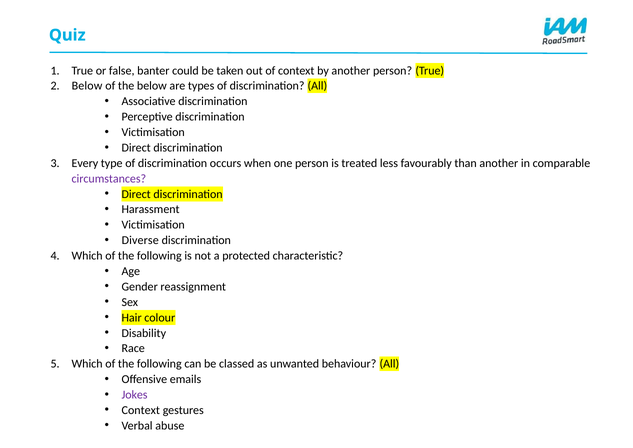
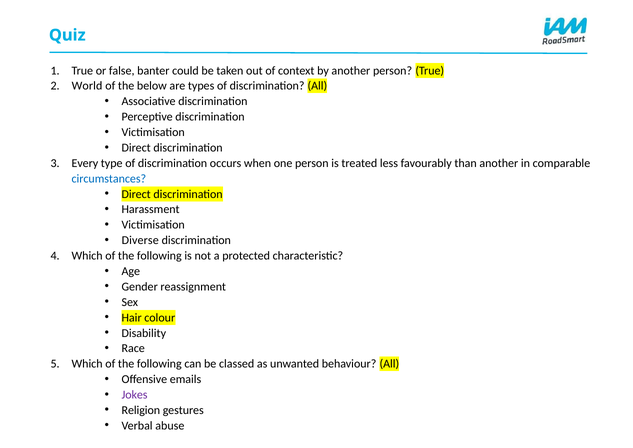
2 Below: Below -> World (87, 86)
circumstances colour: purple -> blue (109, 179)
Context: Context -> Religion (141, 410)
